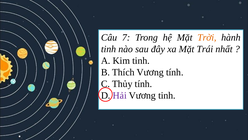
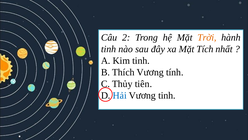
7: 7 -> 2 (126, 37)
Trái: Trái -> Tích (205, 49)
Thủy tính: tính -> tiên (143, 84)
Hải colour: purple -> blue (120, 95)
